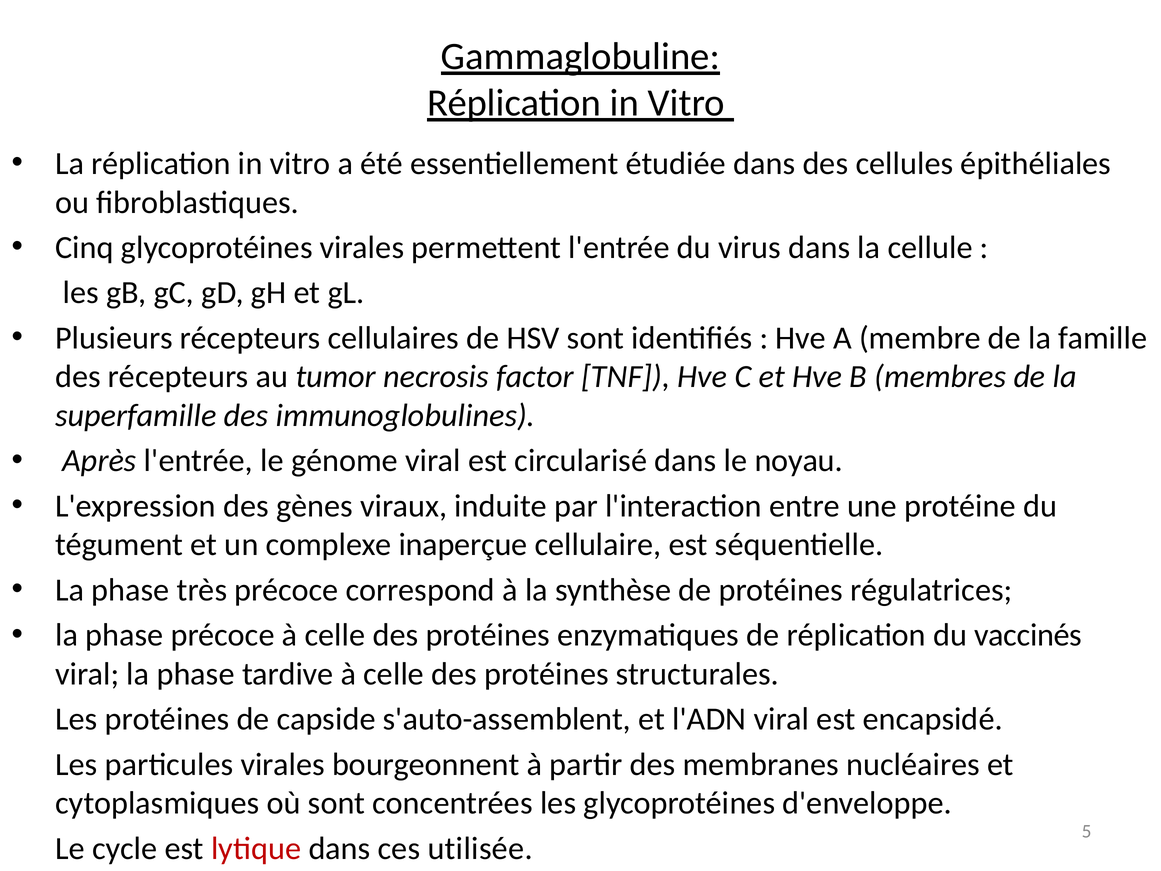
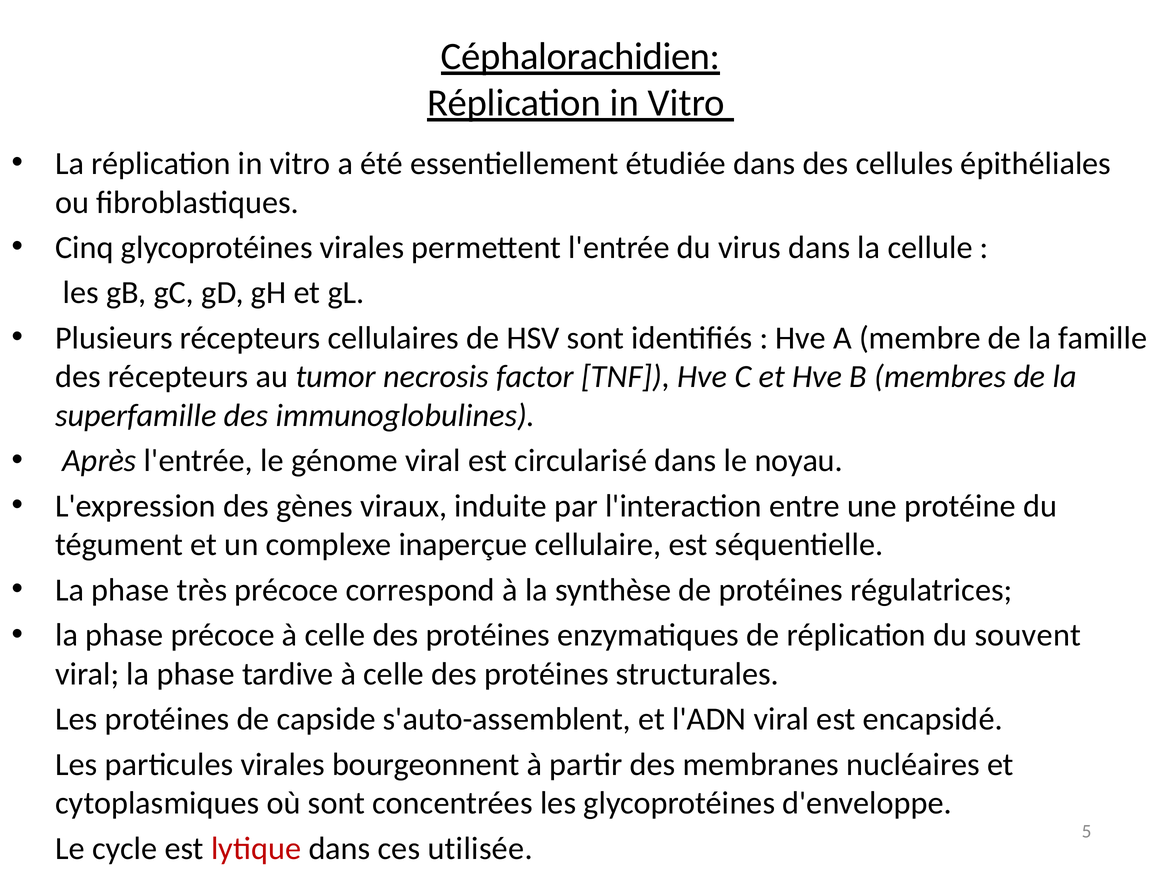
Gammaglobuline: Gammaglobuline -> Céphalorachidien (581, 57)
vaccinés: vaccinés -> souvent (1028, 635)
